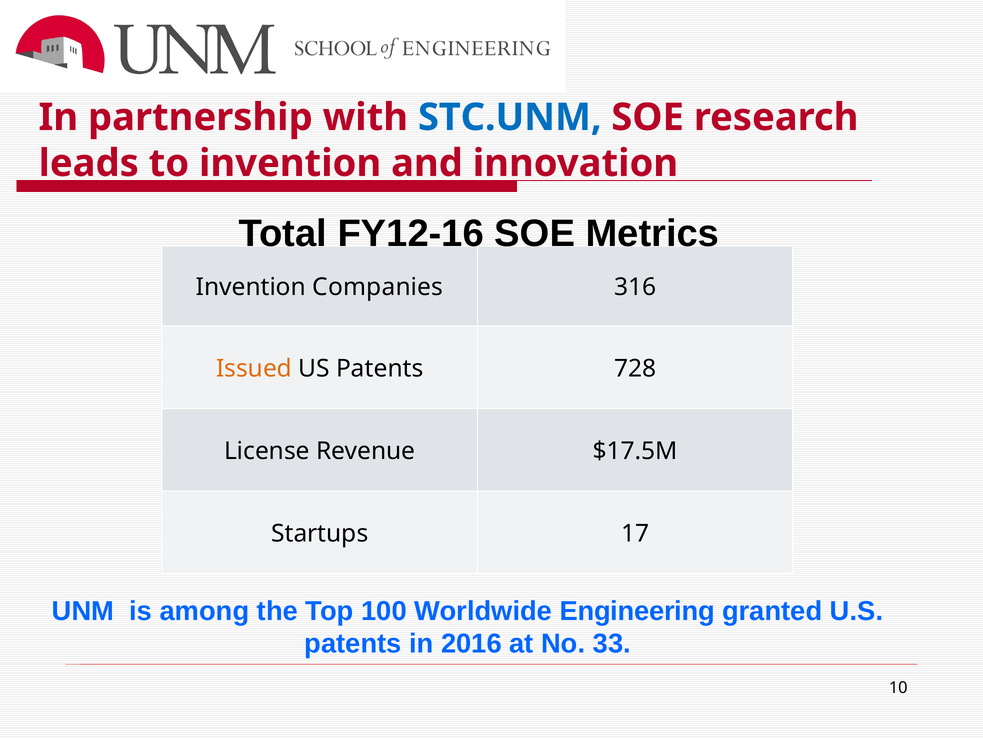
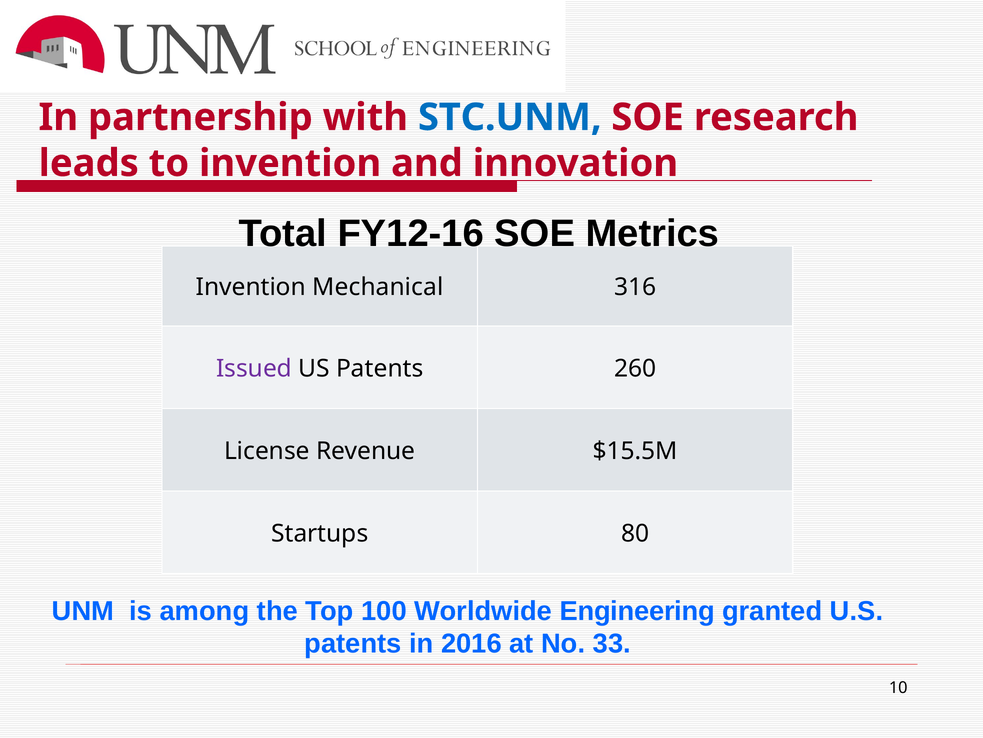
Companies: Companies -> Mechanical (378, 287)
Issued colour: orange -> purple (254, 368)
728: 728 -> 260 (635, 368)
$17.5M: $17.5M -> $15.5M (635, 451)
17: 17 -> 80 (635, 533)
